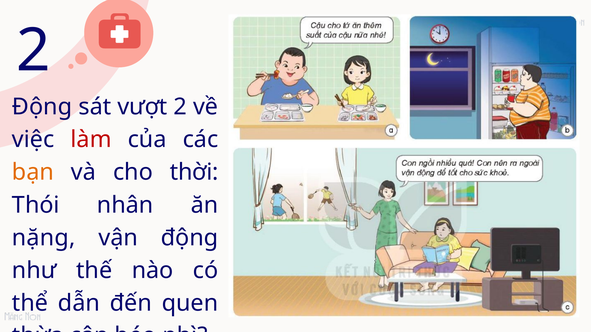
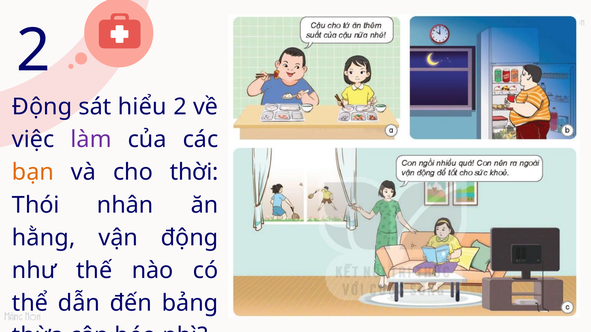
vượt: vượt -> hiểu (142, 107)
làm colour: red -> purple (91, 140)
nặng: nặng -> hằng (44, 238)
quen: quen -> bảng (190, 303)
